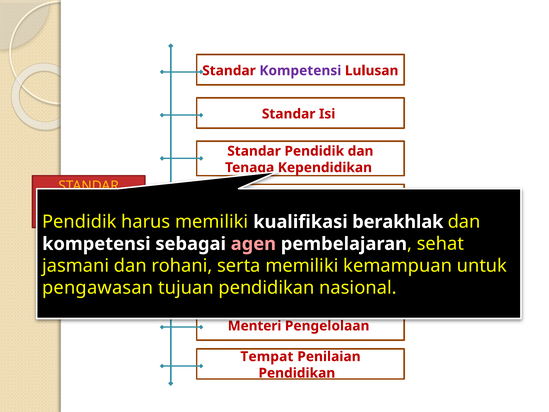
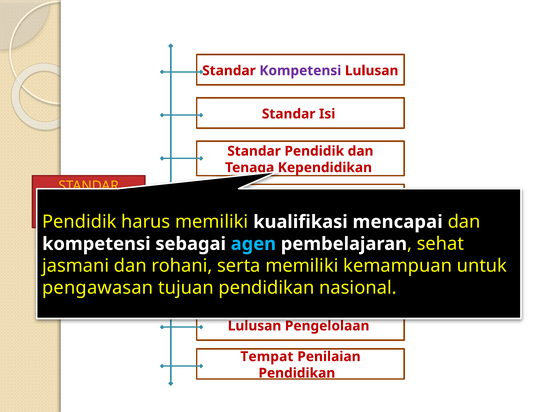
berakhlak: berakhlak -> mencapai (398, 222)
agen colour: pink -> light blue (253, 244)
Menteri: Menteri -> Lulusan (255, 326)
